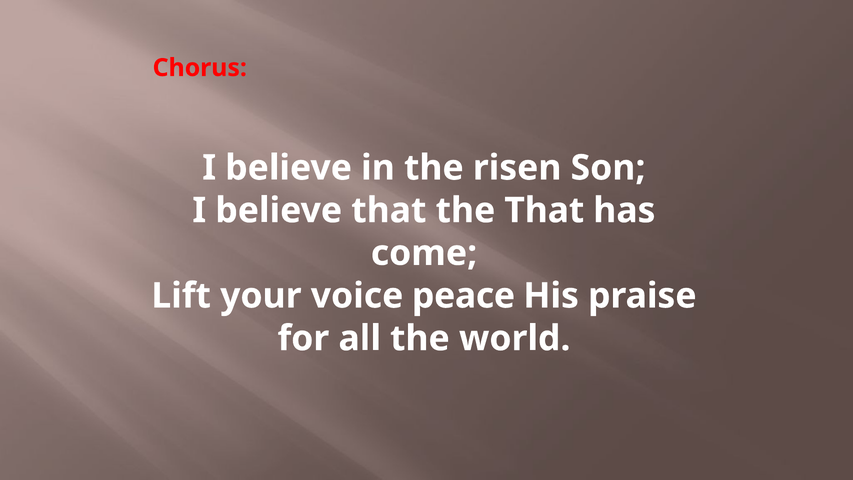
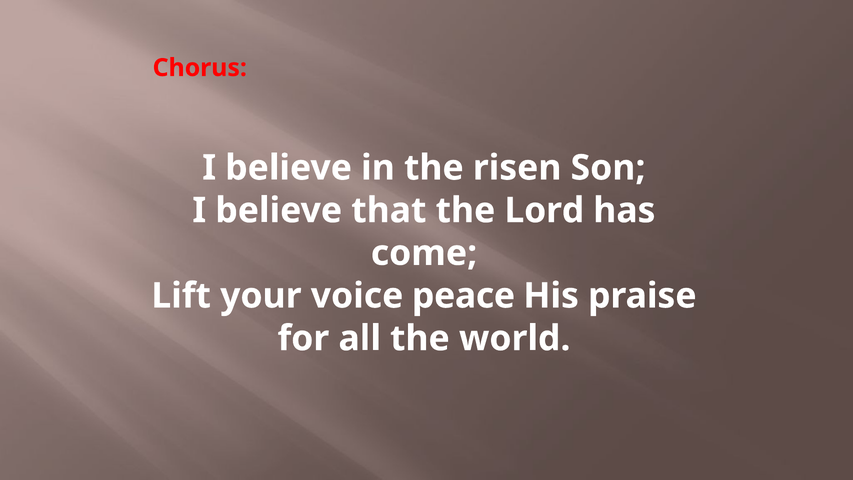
the That: That -> Lord (544, 210)
